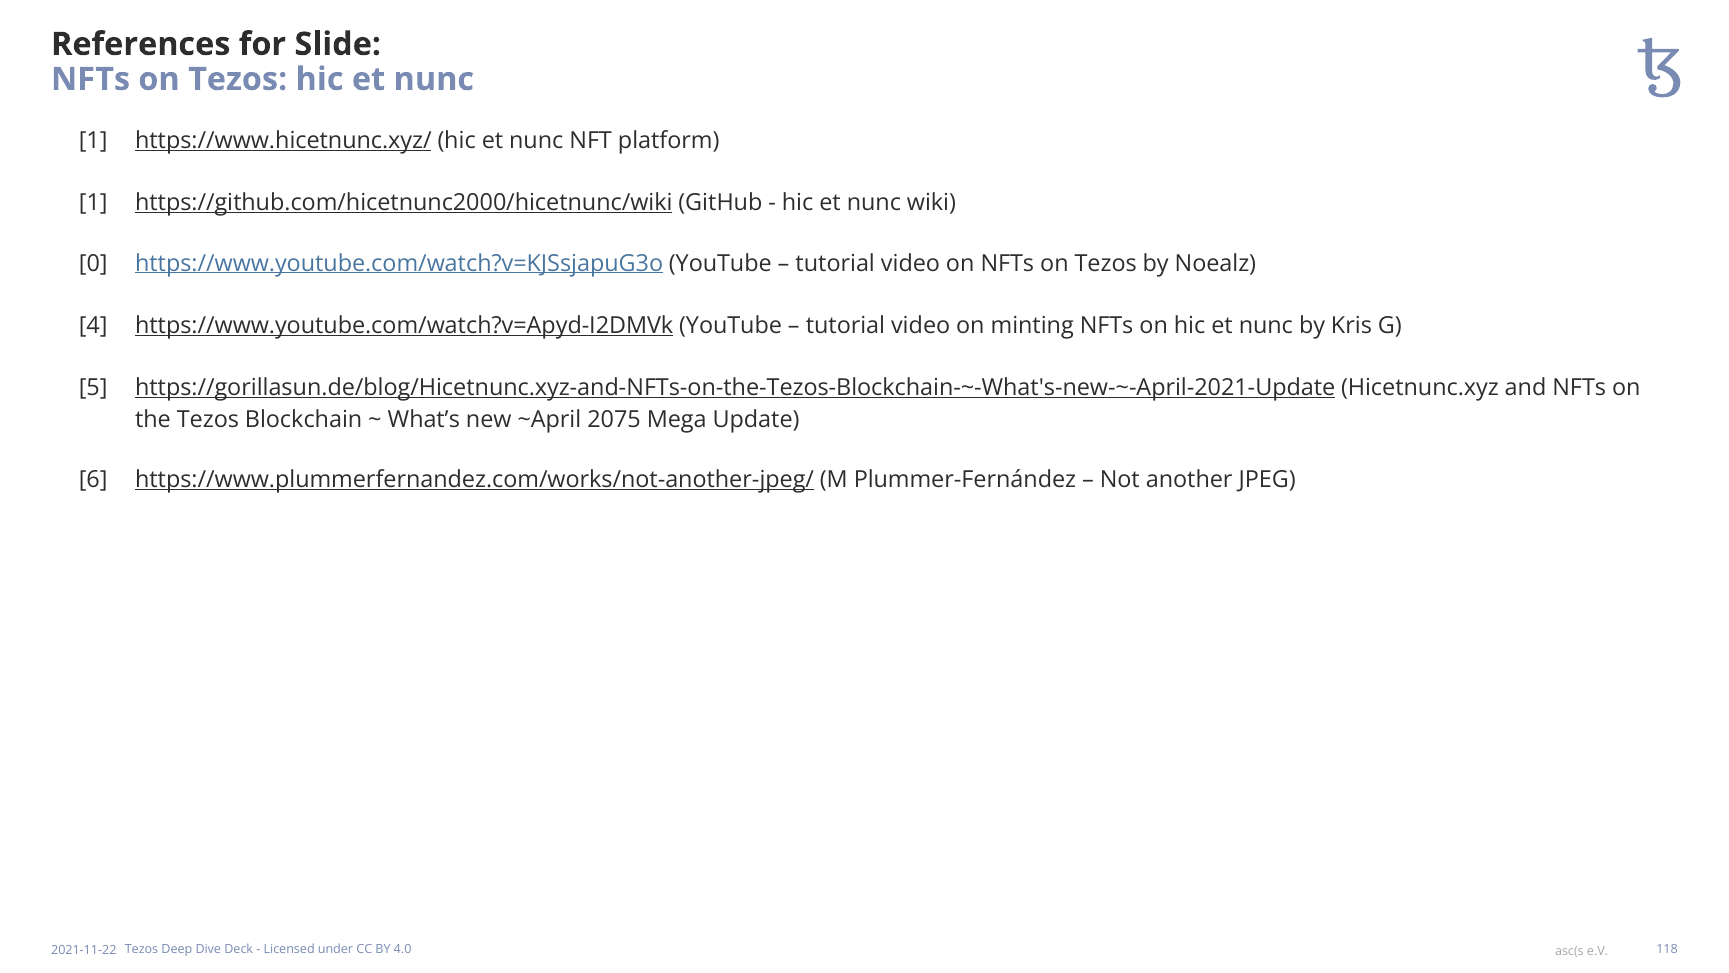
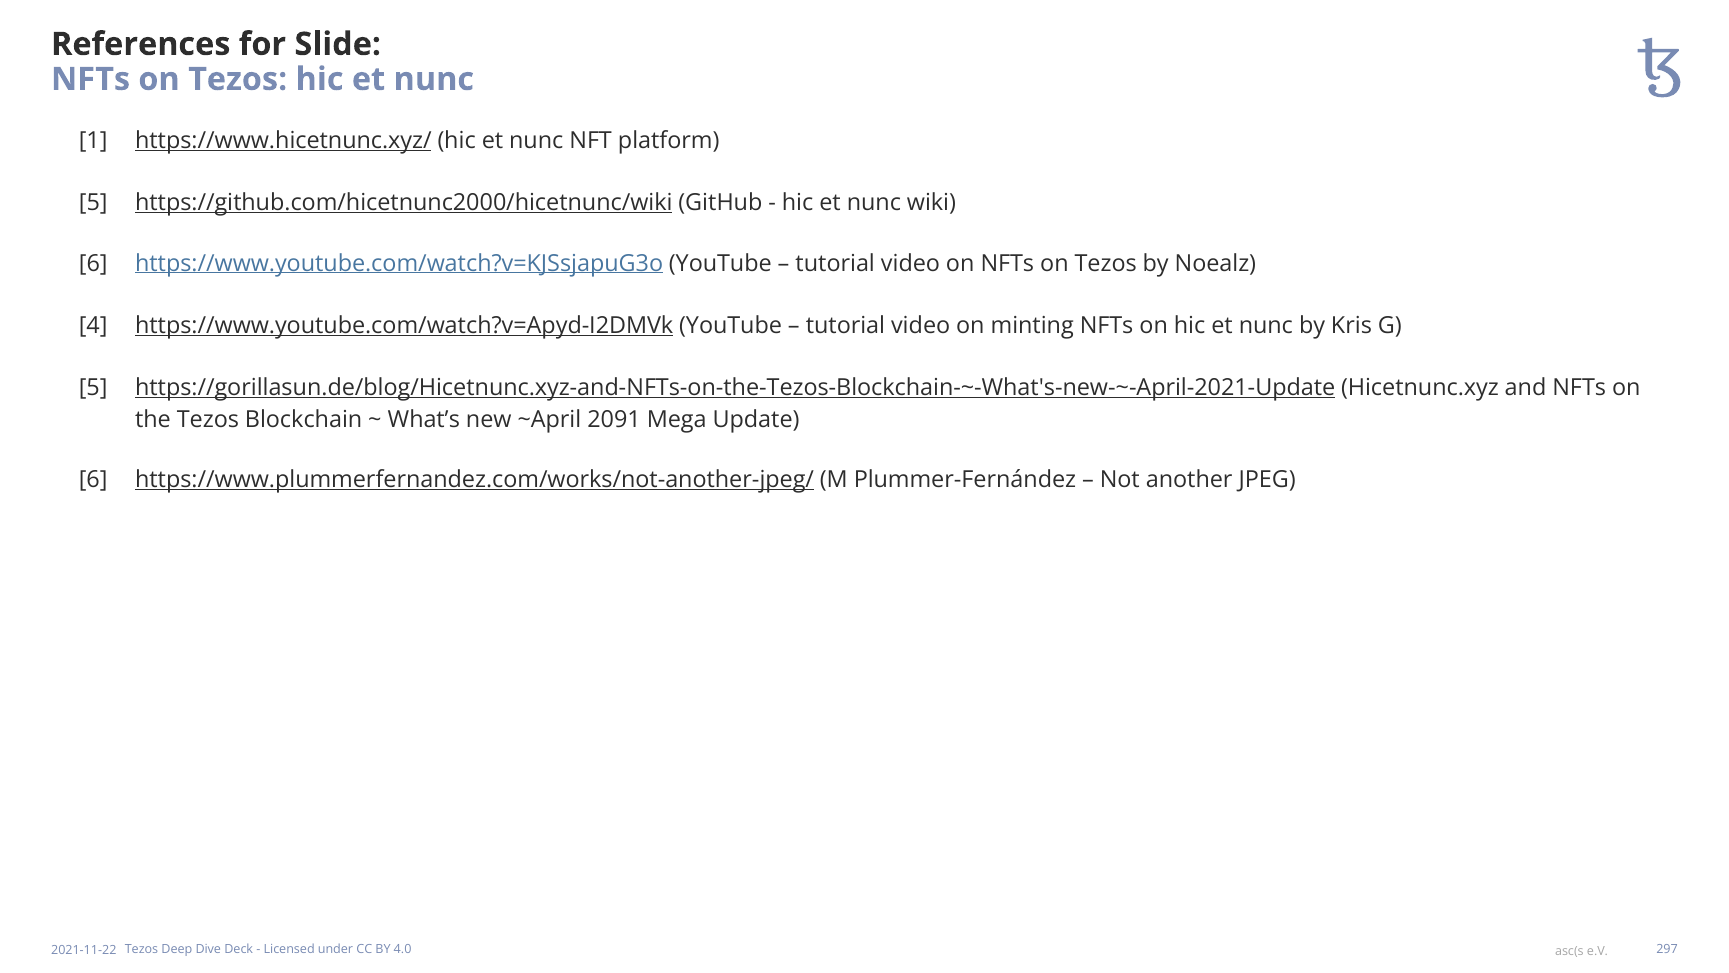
1: 1 -> 5 (93, 203)
0: 0 -> 6 (93, 263)
2075: 2075 -> 2091 (614, 419)
118: 118 -> 297 (1667, 949)
